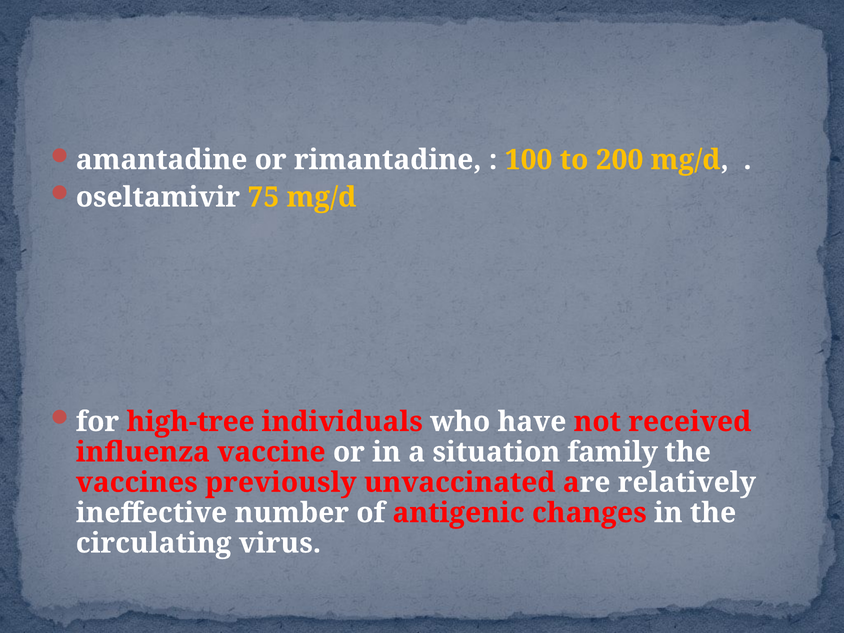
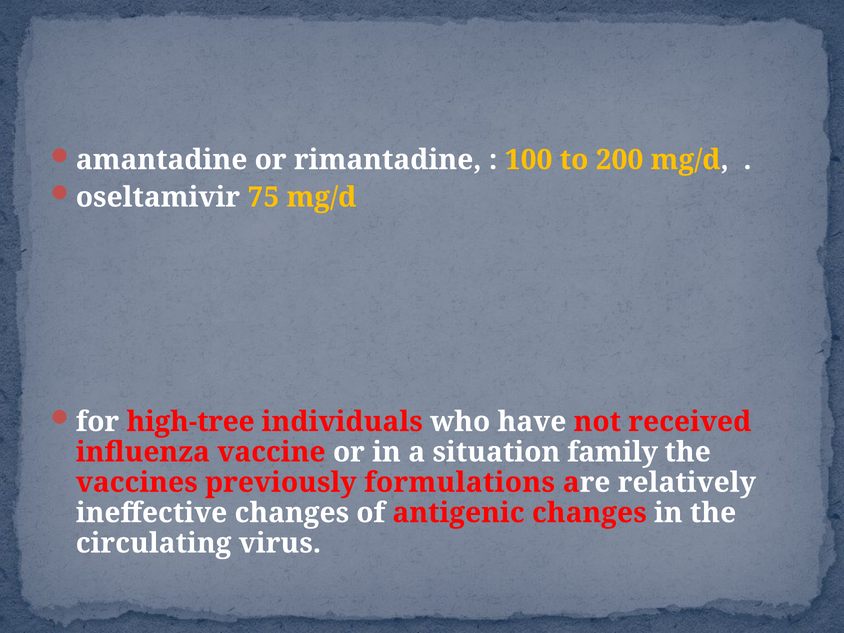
unvaccinated: unvaccinated -> formulations (460, 482)
ineffective number: number -> changes (292, 513)
